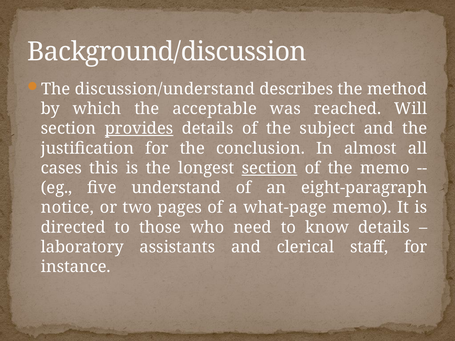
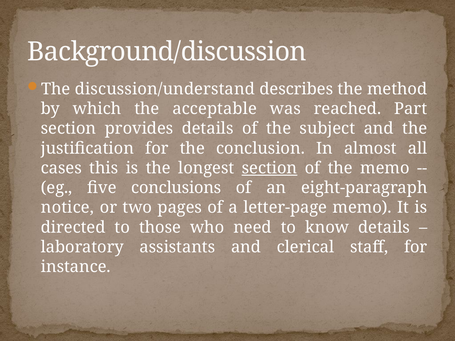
Will: Will -> Part (411, 109)
provides underline: present -> none (139, 129)
understand: understand -> conclusions (176, 188)
what-page: what-page -> letter-page (285, 208)
